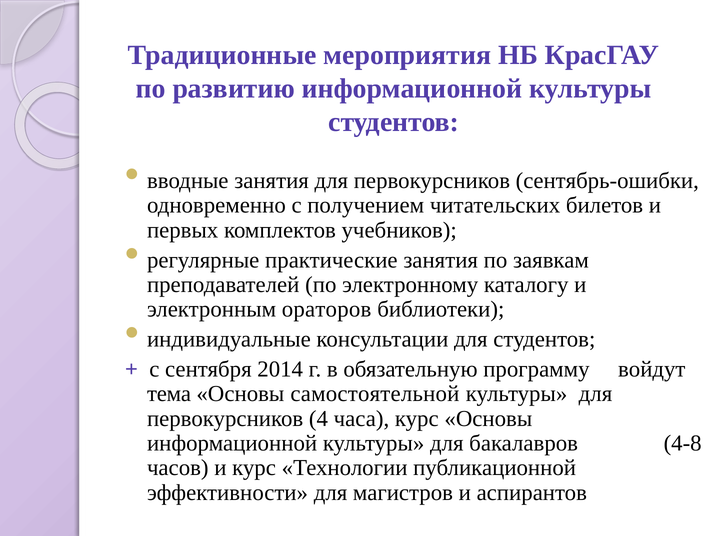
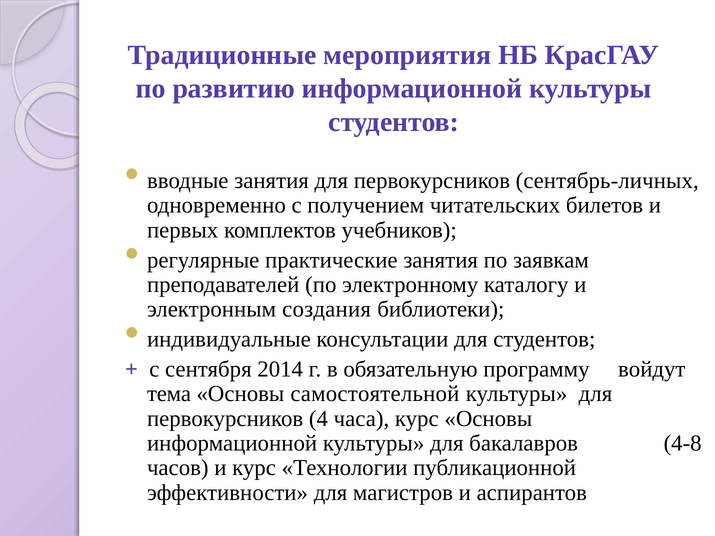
сентябрь-ошибки: сентябрь-ошибки -> сентябрь-личных (607, 181)
ораторов: ораторов -> создания (327, 309)
